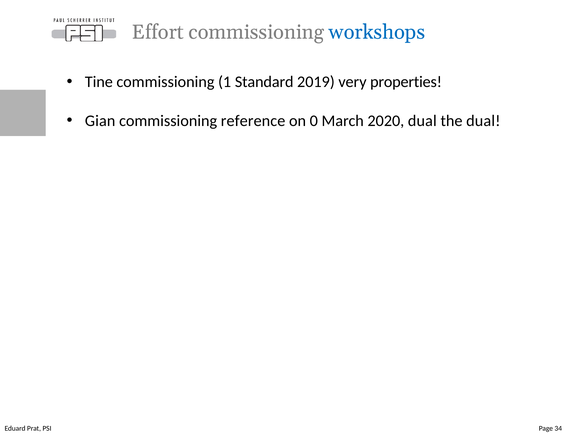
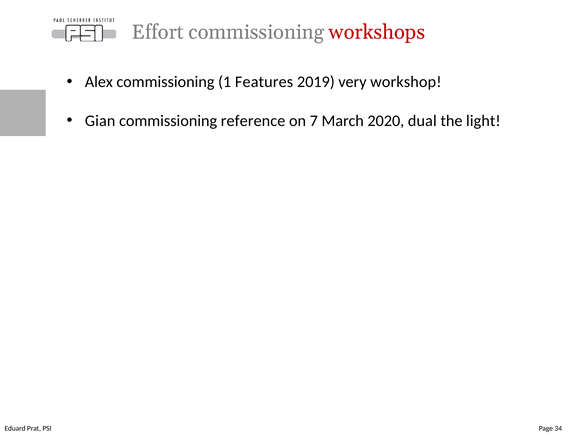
workshops colour: blue -> red (377, 32)
Tine: Tine -> Alex (99, 82)
Standard: Standard -> Features (264, 82)
properties: properties -> workshop (406, 82)
0: 0 -> 7 (314, 121)
the dual: dual -> light (483, 121)
